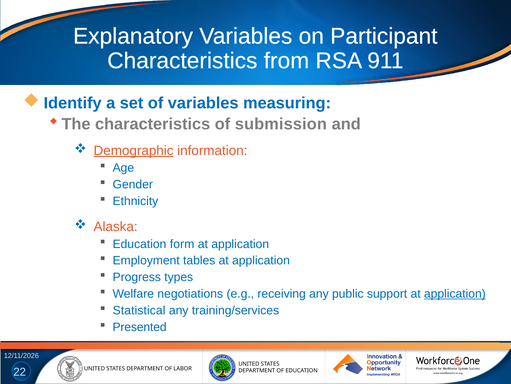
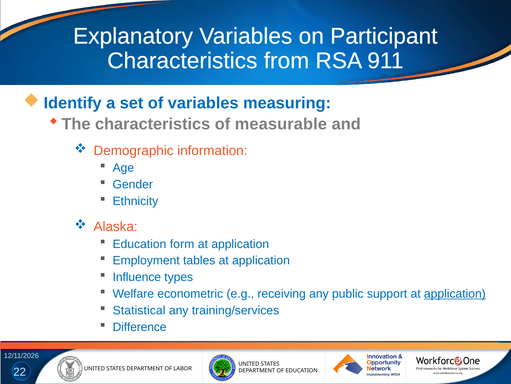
submission: submission -> measurable (281, 124)
Demographic underline: present -> none (134, 150)
Progress: Progress -> Influence (137, 277)
negotiations: negotiations -> econometric (190, 293)
Presented: Presented -> Difference (140, 326)
